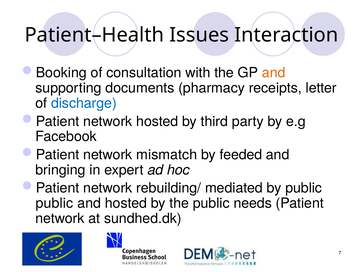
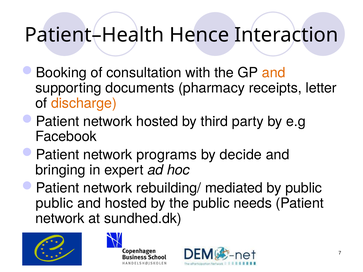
Issues: Issues -> Hence (199, 35)
discharge colour: blue -> orange (84, 103)
mismatch: mismatch -> programs (167, 155)
feeded: feeded -> decide (241, 155)
